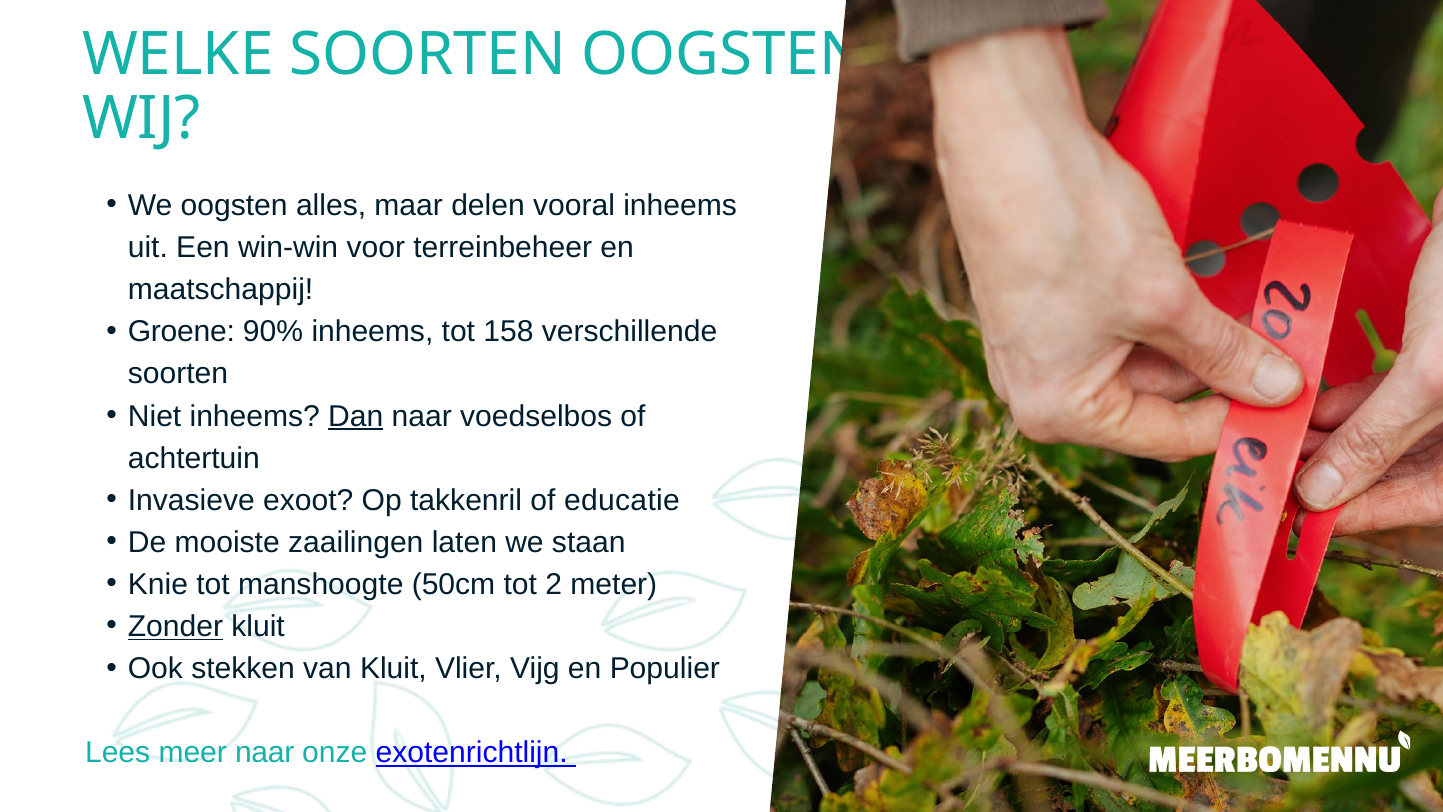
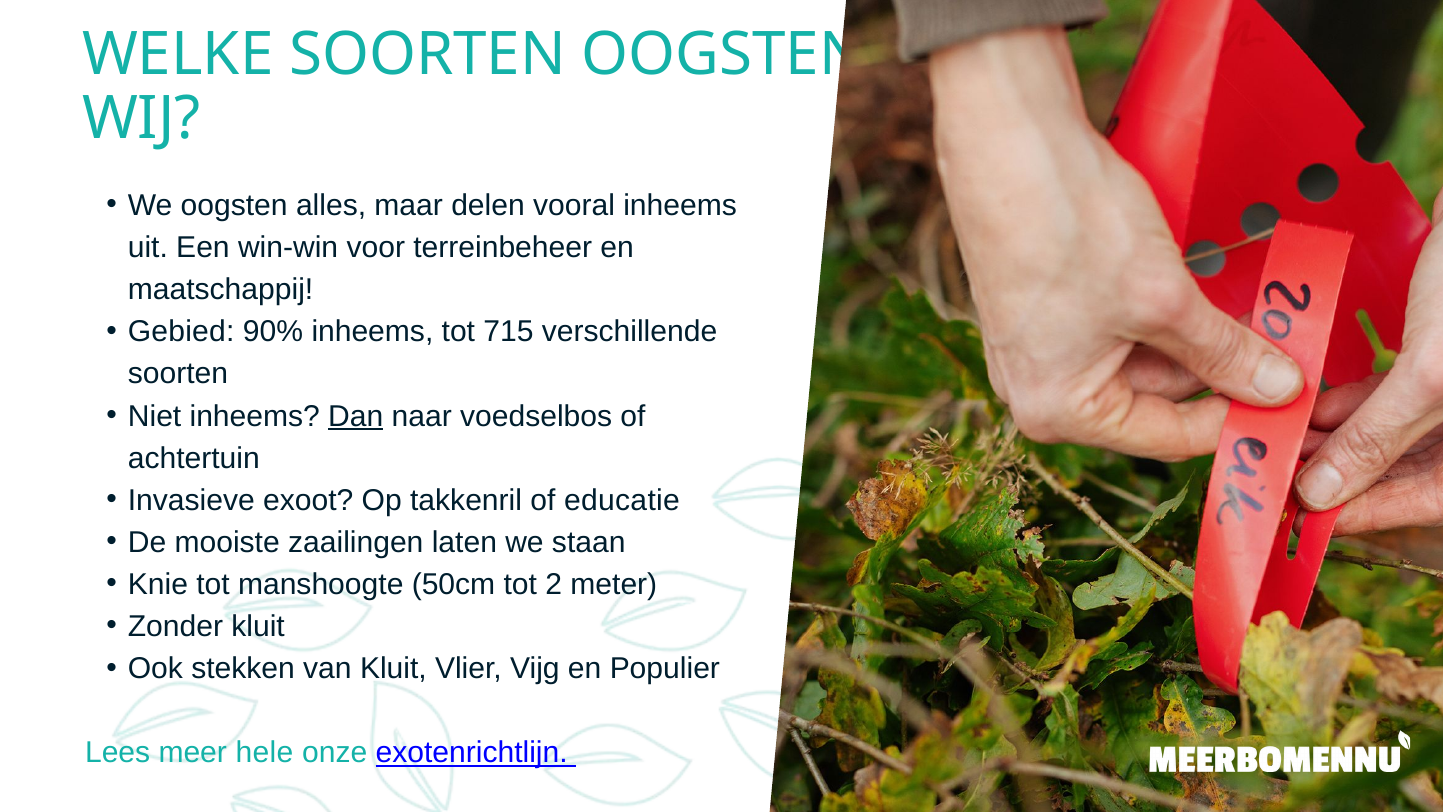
Groene: Groene -> Gebied (181, 332)
158: 158 -> 715 (508, 332)
Zonder underline: present -> none (175, 626)
meer naar: naar -> hele (264, 753)
